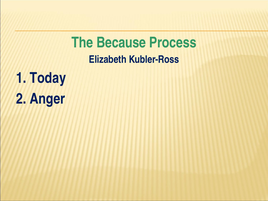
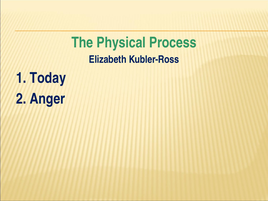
Because: Because -> Physical (121, 43)
